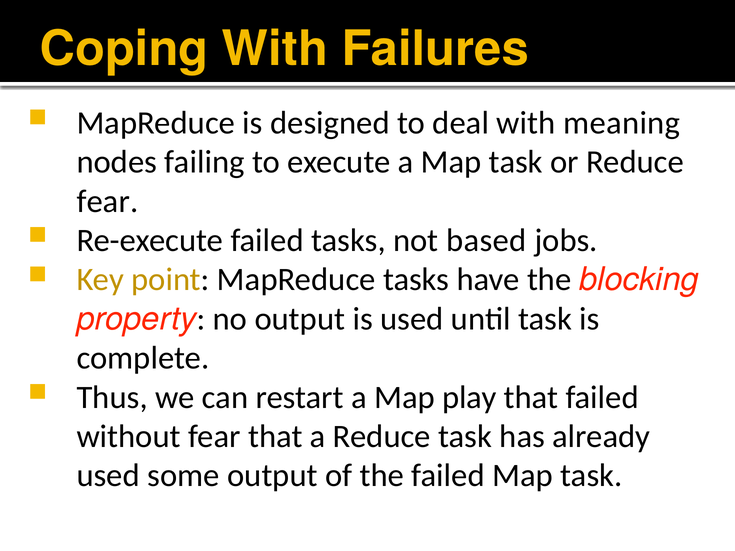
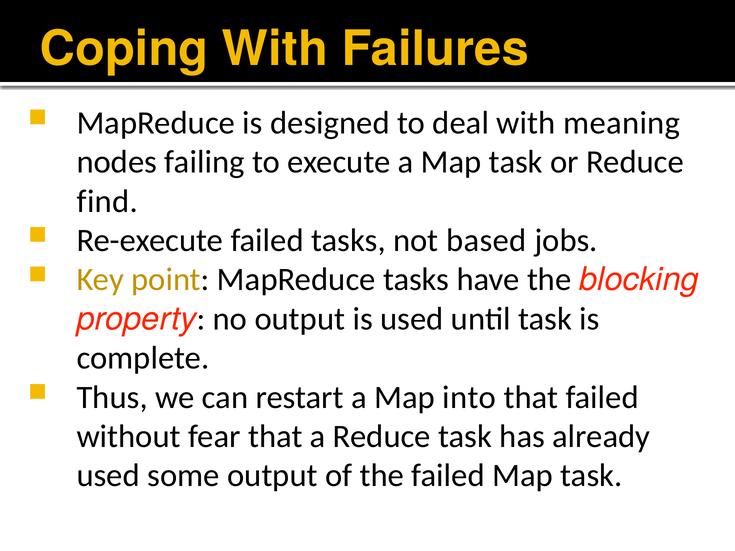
fear: fear -> find (107, 201)
play: play -> into (469, 397)
